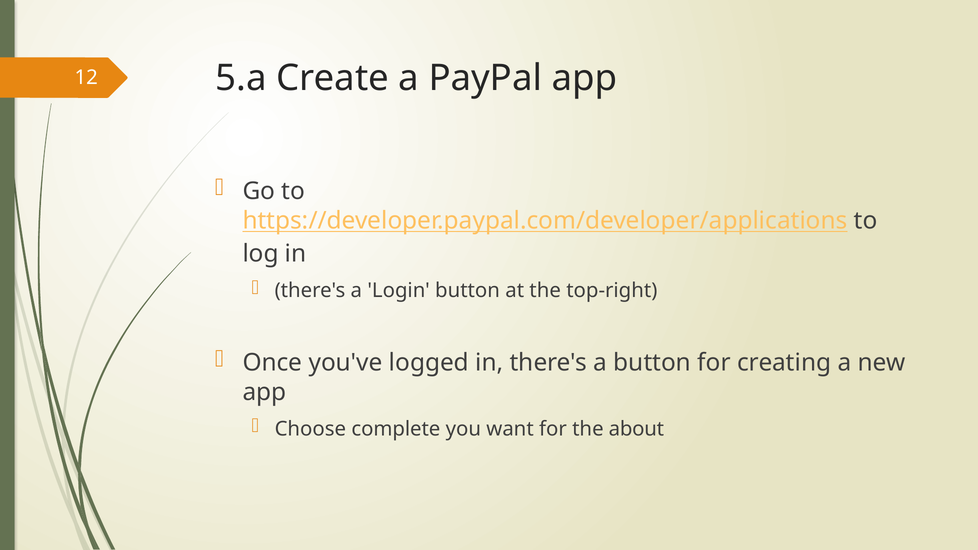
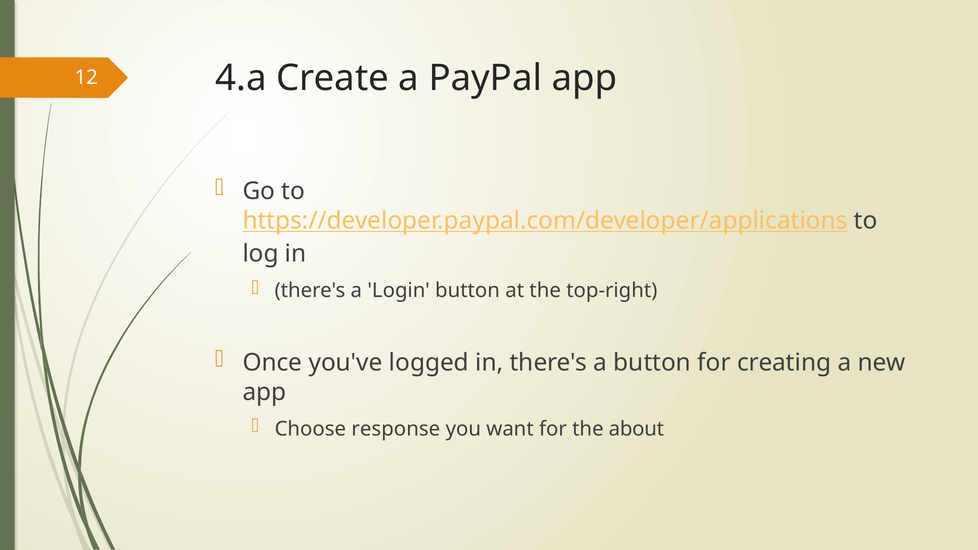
5.a: 5.a -> 4.a (241, 78)
complete: complete -> response (396, 429)
